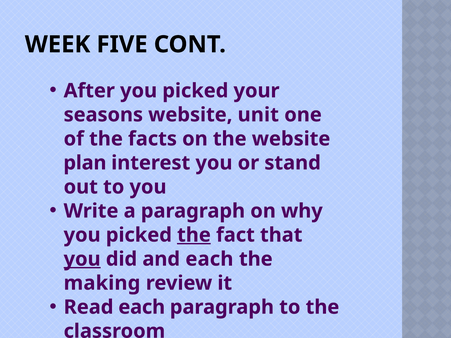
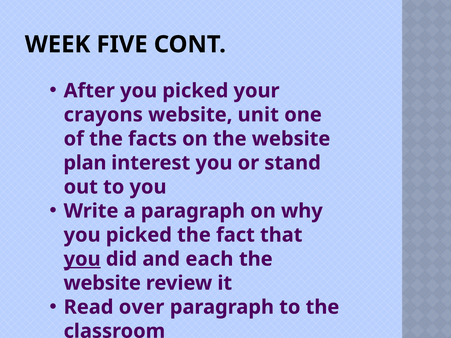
seasons: seasons -> crayons (103, 115)
the underline: present -> none (194, 235)
making: making -> website (102, 283)
Read each: each -> over (142, 307)
